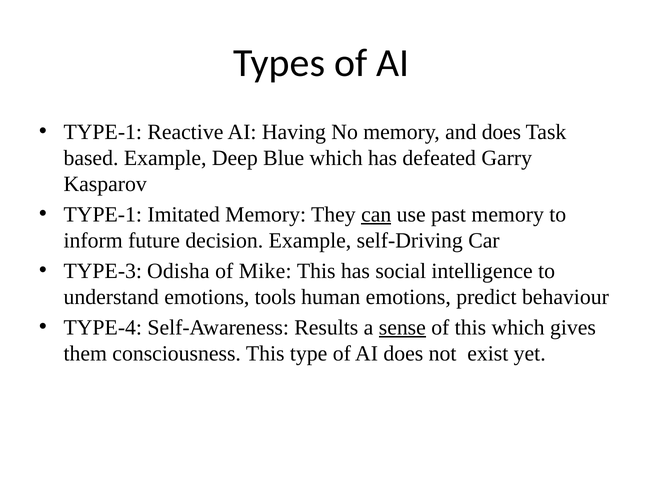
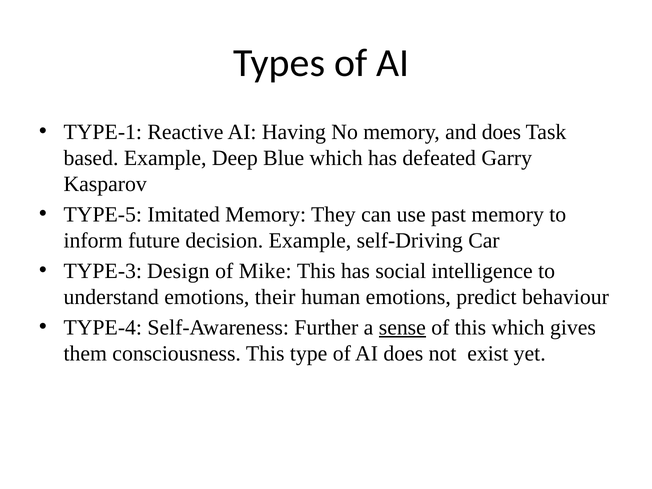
TYPE-1: TYPE-1 -> TYPE-5 (103, 215)
can underline: present -> none (376, 215)
Odisha: Odisha -> Design (178, 271)
tools: tools -> their (275, 297)
Results: Results -> Further (326, 328)
